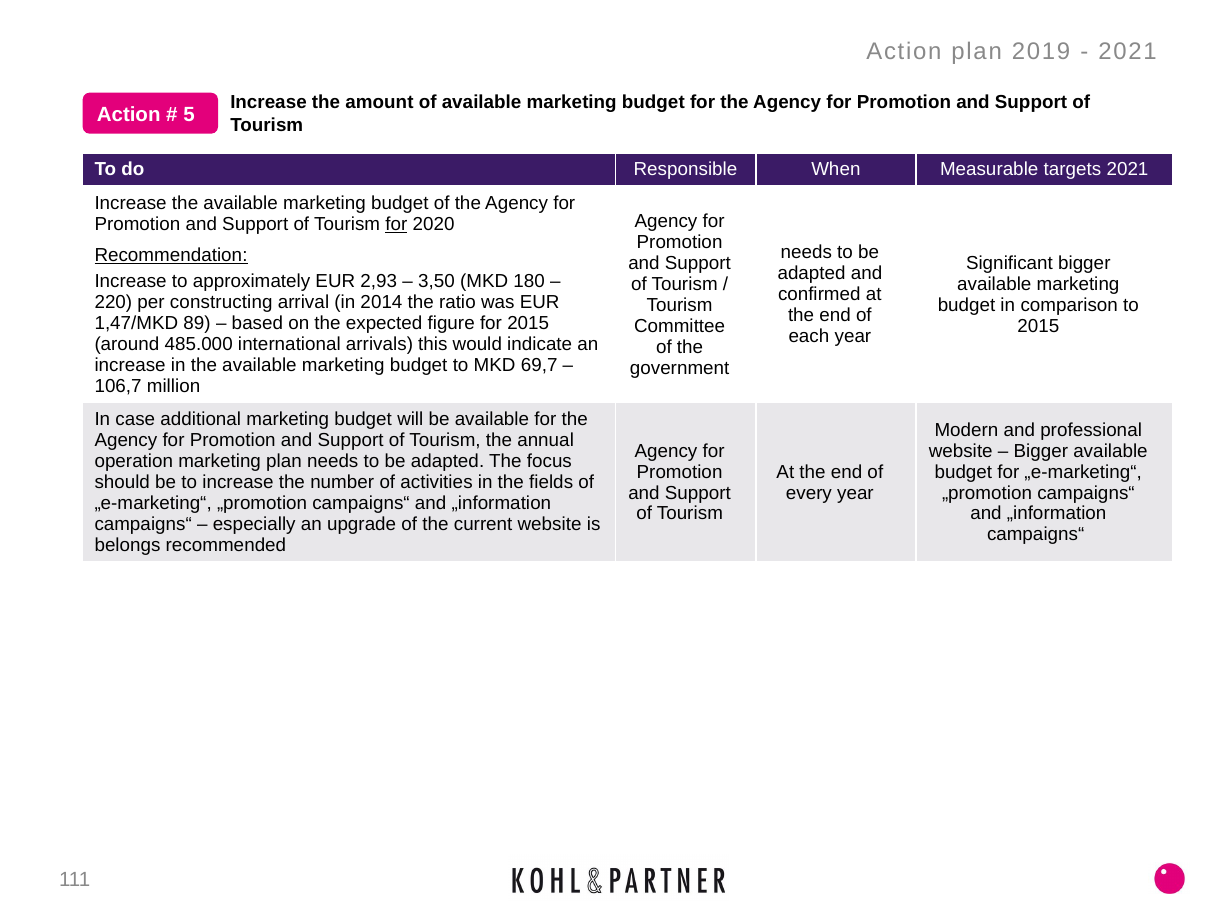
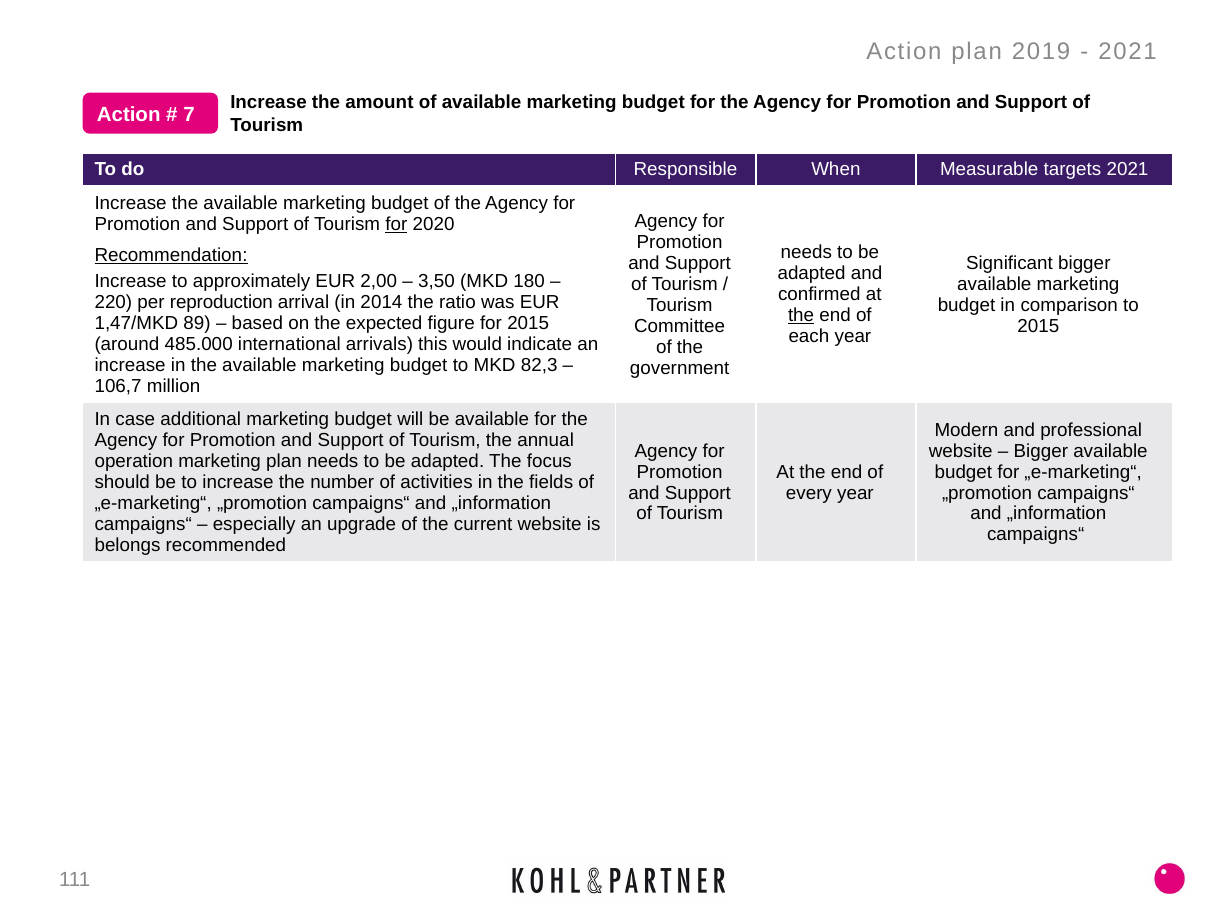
5: 5 -> 7 (189, 114)
2,93: 2,93 -> 2,00 (379, 281)
constructing: constructing -> reproduction (221, 302)
the underline: none -> present (801, 315)
69,7: 69,7 -> 82,3 (539, 365)
